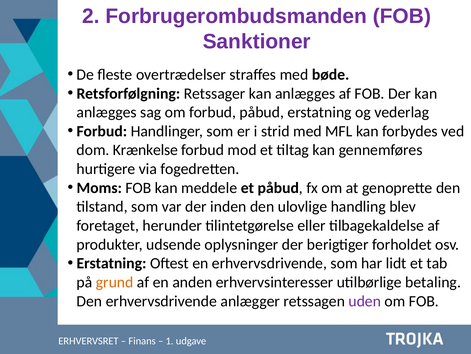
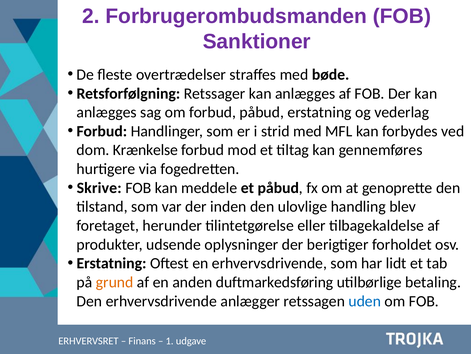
Moms: Moms -> Skrive (99, 188)
erhvervsinteresser: erhvervsinteresser -> duftmarkedsføring (275, 282)
uden colour: purple -> blue (365, 301)
